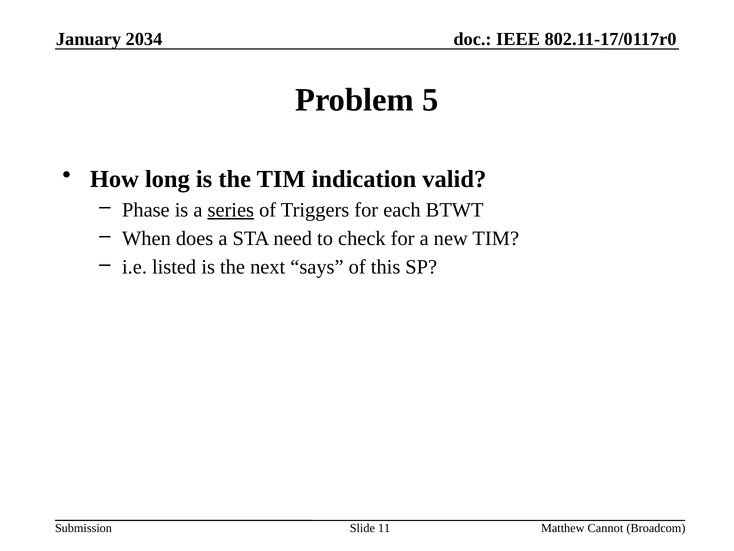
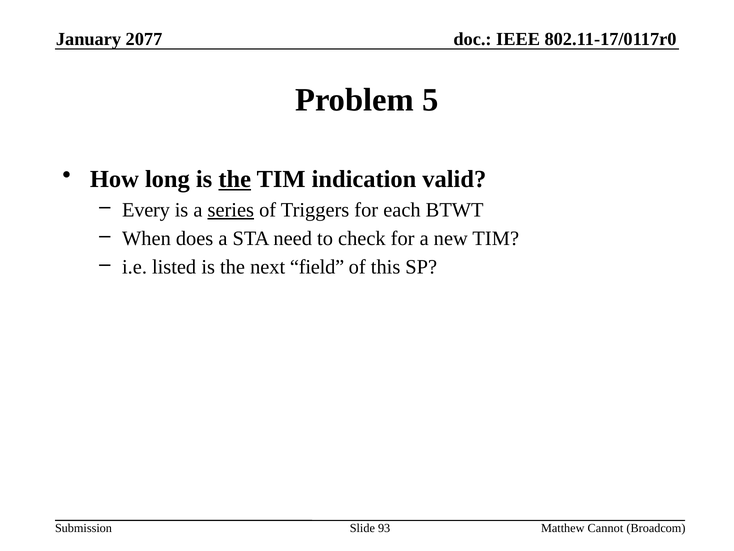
2034: 2034 -> 2077 (144, 39)
the underline: none -> present (235, 179)
Phase: Phase -> Every (146, 210)
says: says -> field (317, 267)
11: 11 -> 93 (384, 528)
